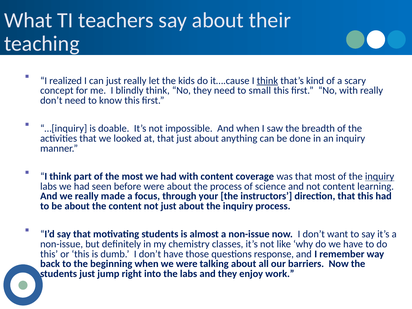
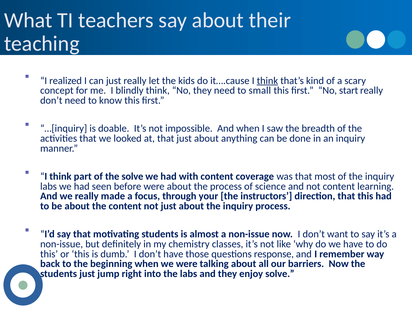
No with: with -> start (349, 91)
the most: most -> solve (132, 176)
inquiry underline: present -> none (380, 176)
enjoy work: work -> solve (280, 274)
